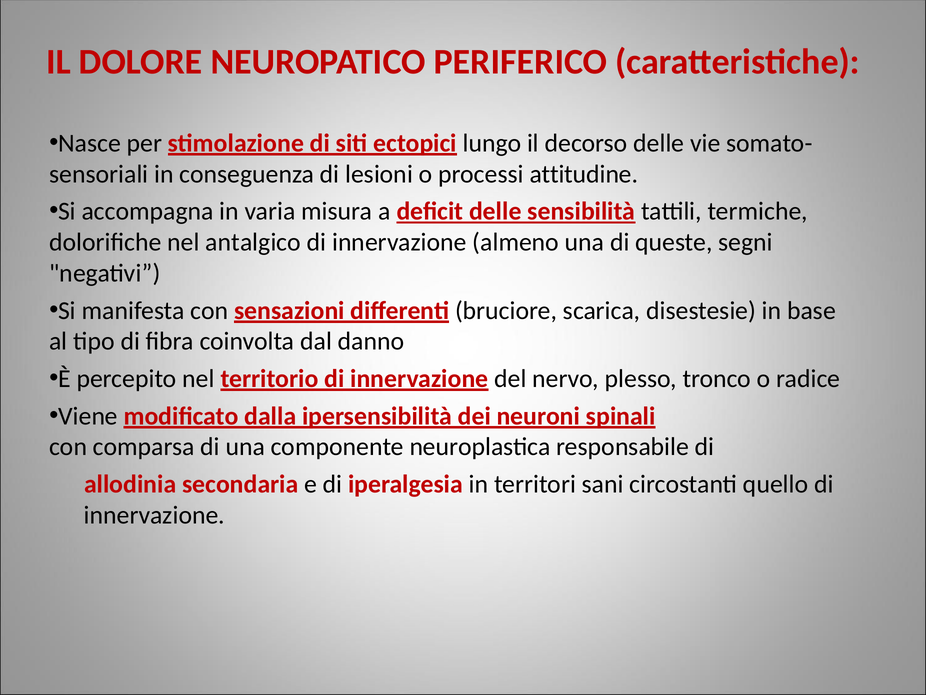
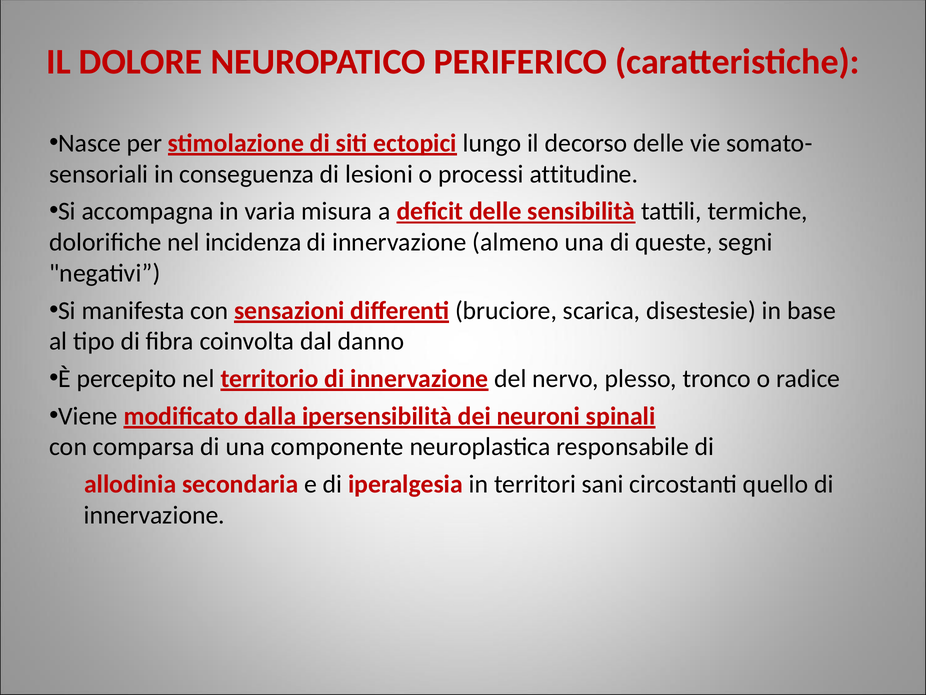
antalgico: antalgico -> incidenza (253, 242)
